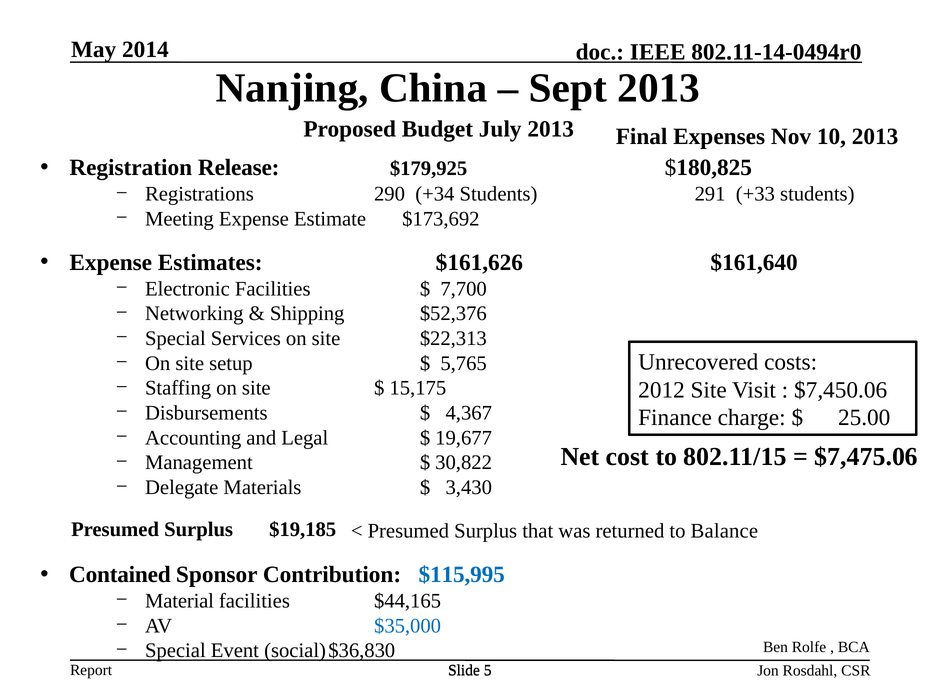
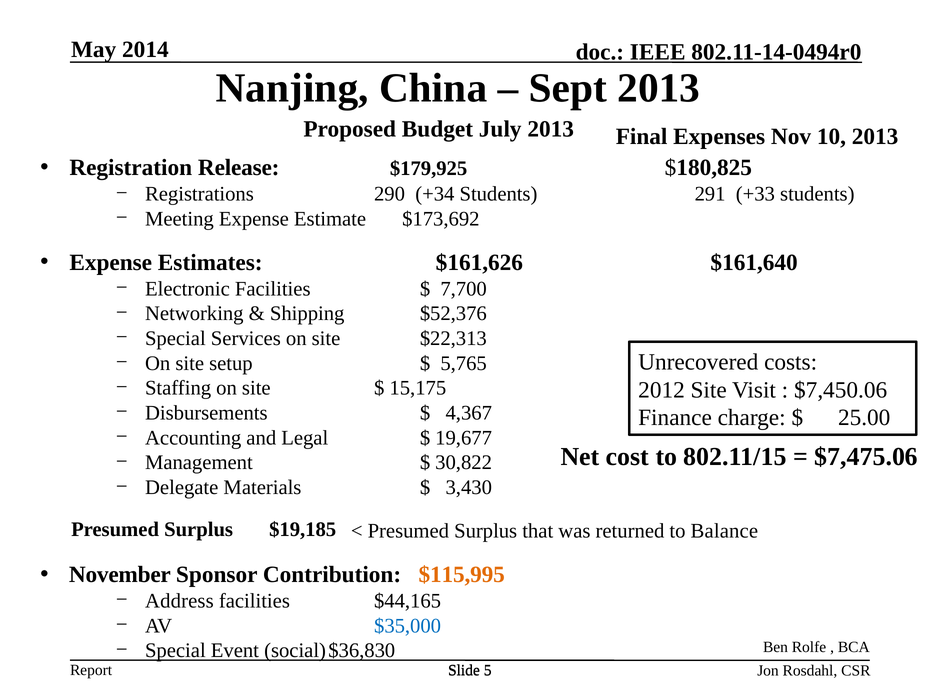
Contained: Contained -> November (120, 575)
$115,995 colour: blue -> orange (462, 575)
Material: Material -> Address (179, 601)
